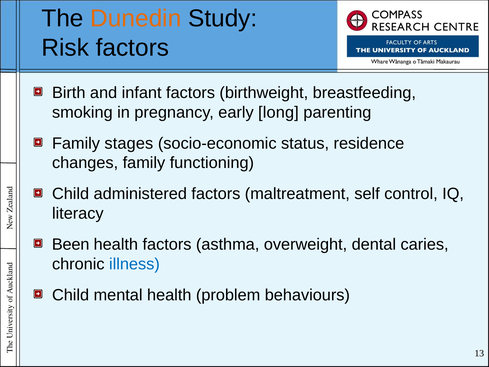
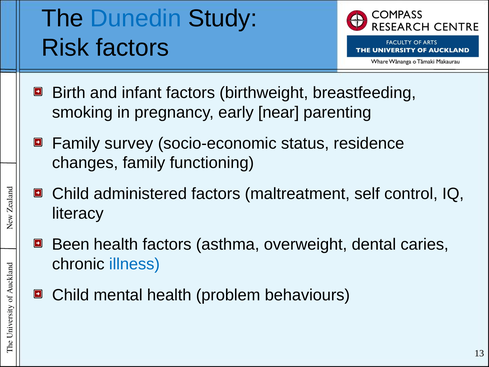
Dunedin colour: orange -> blue (136, 18)
long: long -> near (279, 112)
stages: stages -> survey (129, 143)
